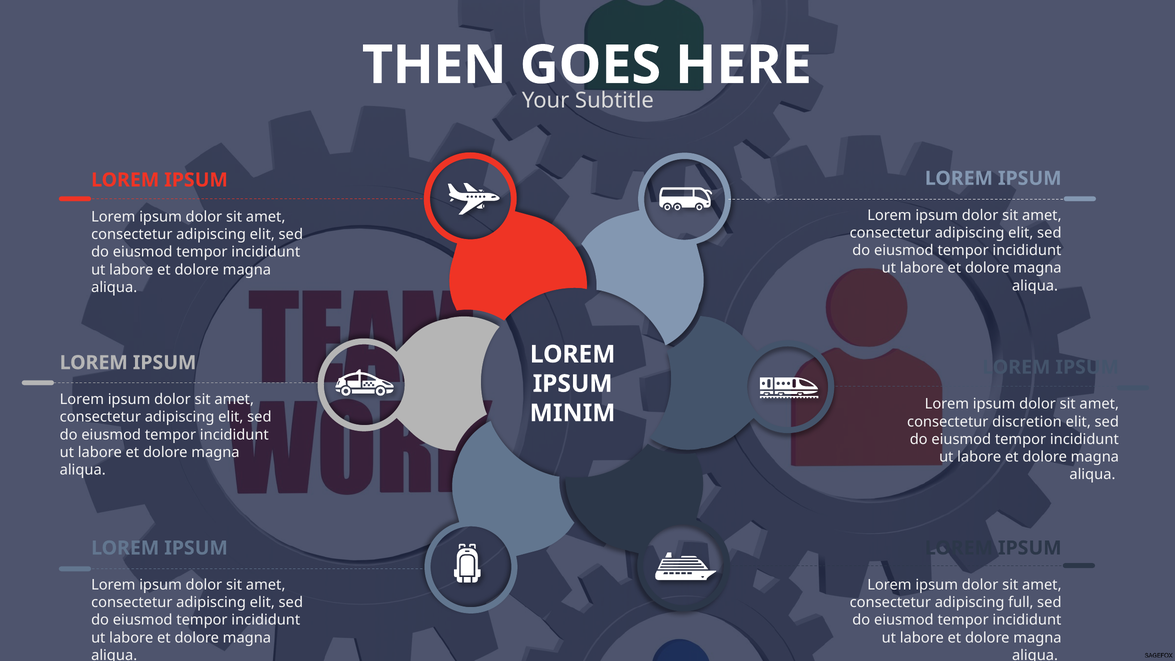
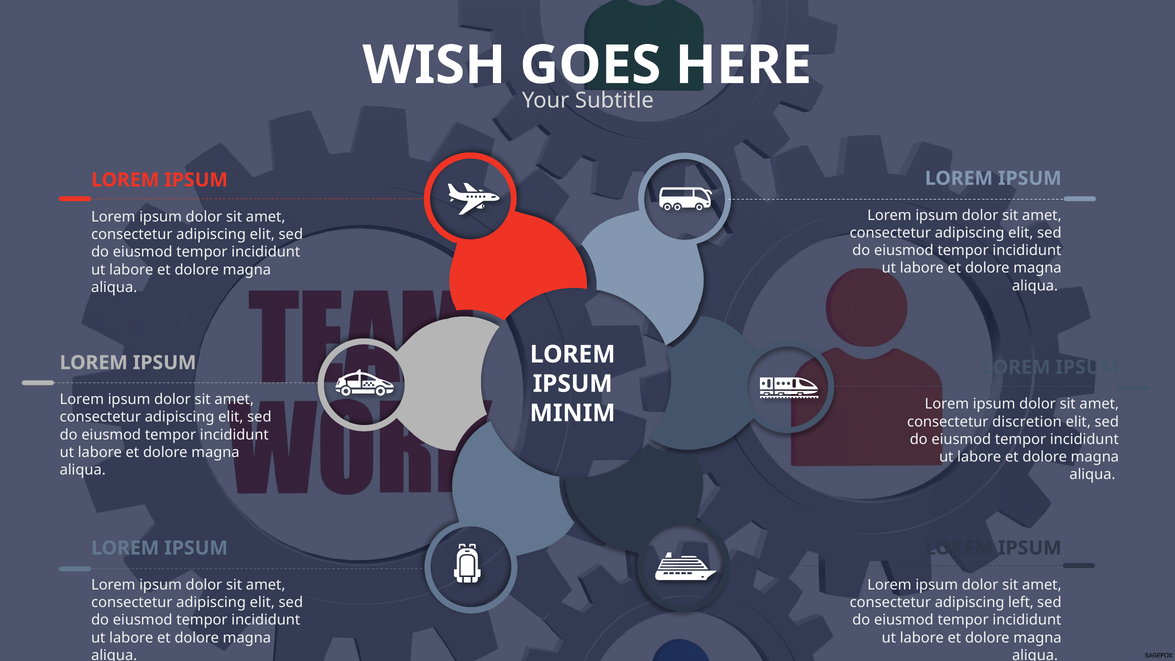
THEN: THEN -> WISH (434, 65)
full: full -> left (1021, 602)
